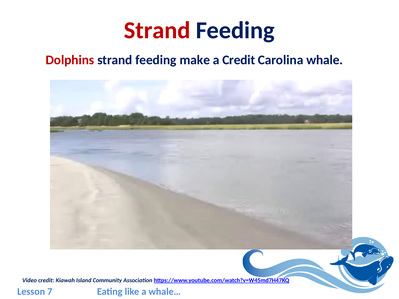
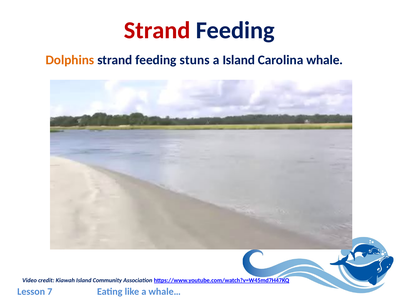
Dolphins colour: red -> orange (70, 60)
make: make -> stuns (195, 60)
a Credit: Credit -> Island (239, 60)
